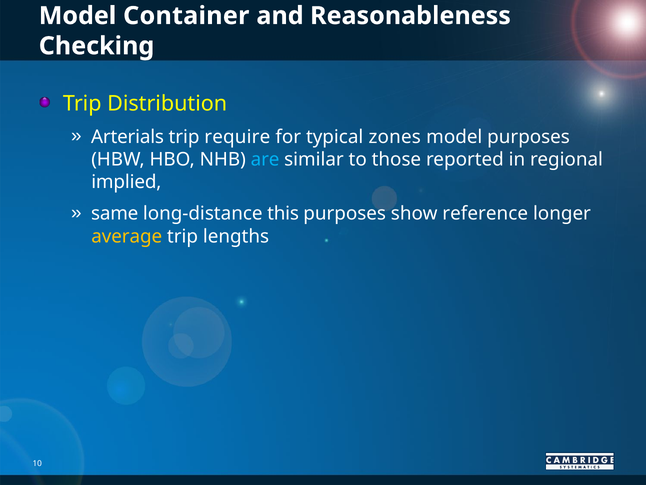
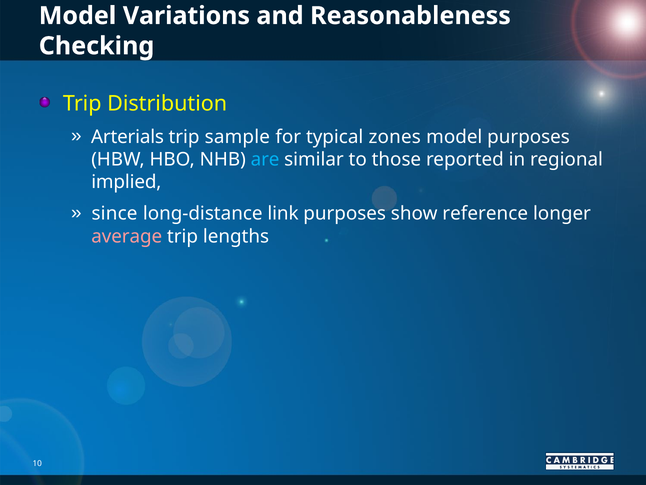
Container: Container -> Variations (186, 16)
require: require -> sample (237, 137)
same: same -> since (115, 213)
this: this -> link (283, 213)
average colour: yellow -> pink (127, 236)
